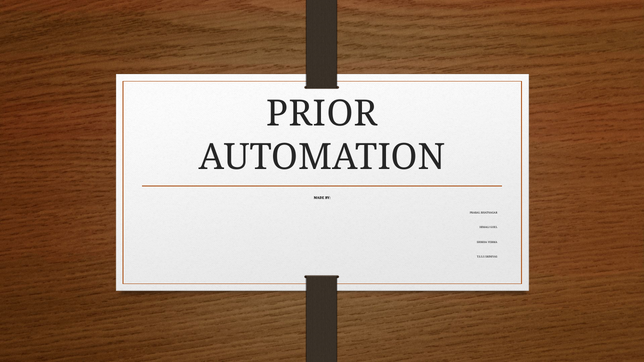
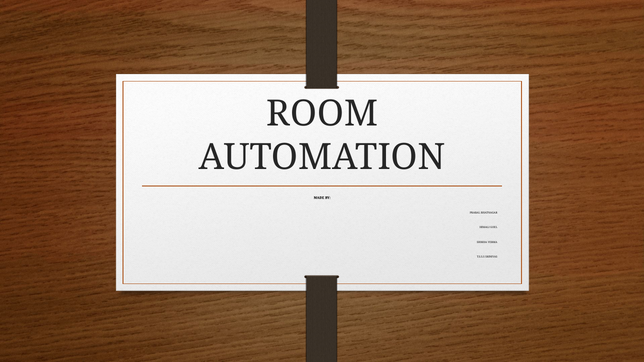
PRIOR: PRIOR -> ROOM (322, 114)
